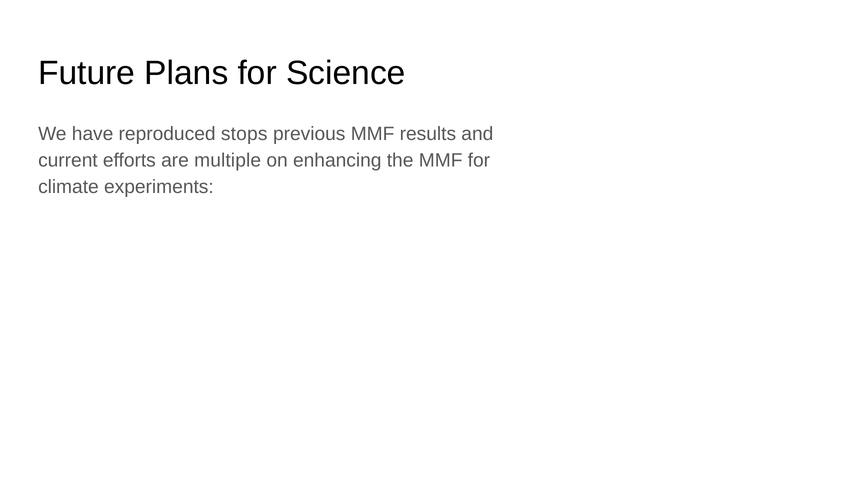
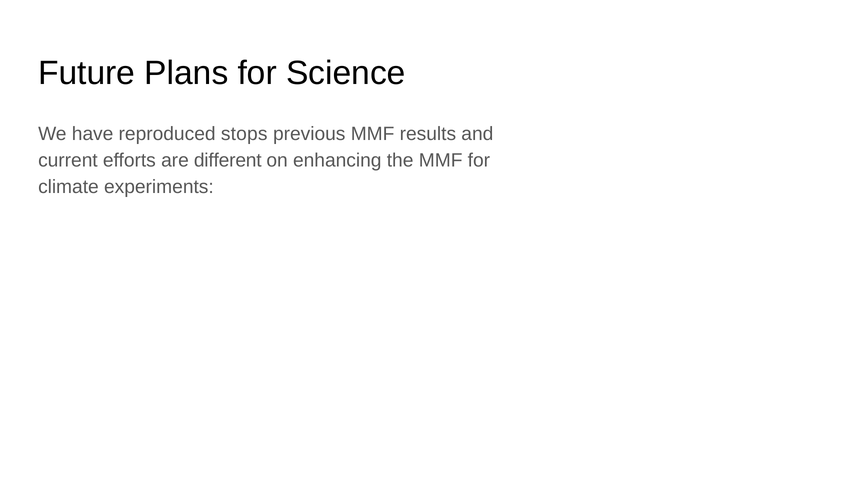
multiple: multiple -> different (228, 160)
